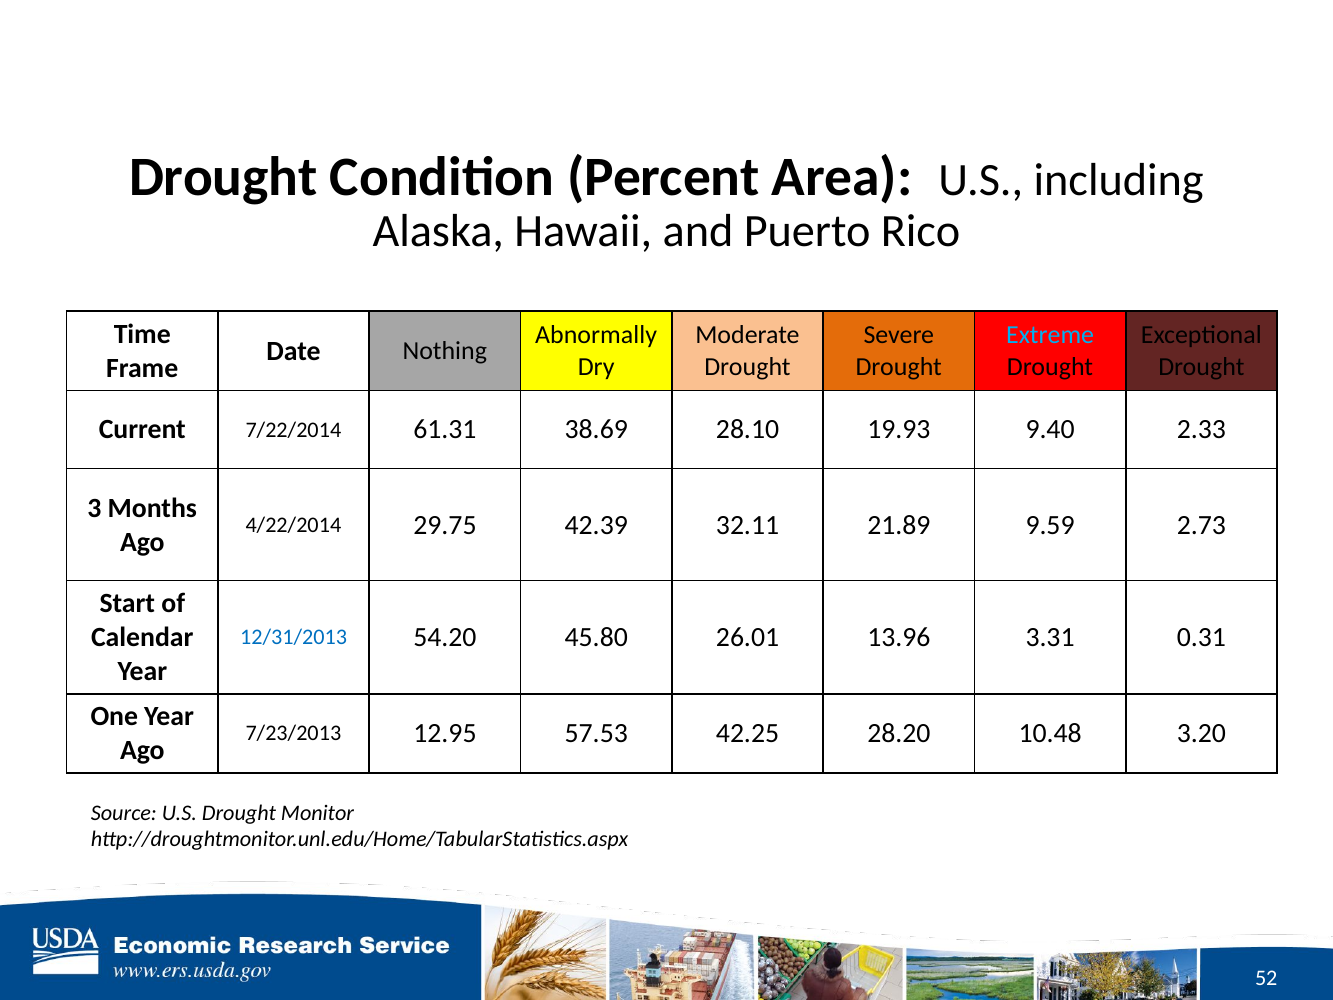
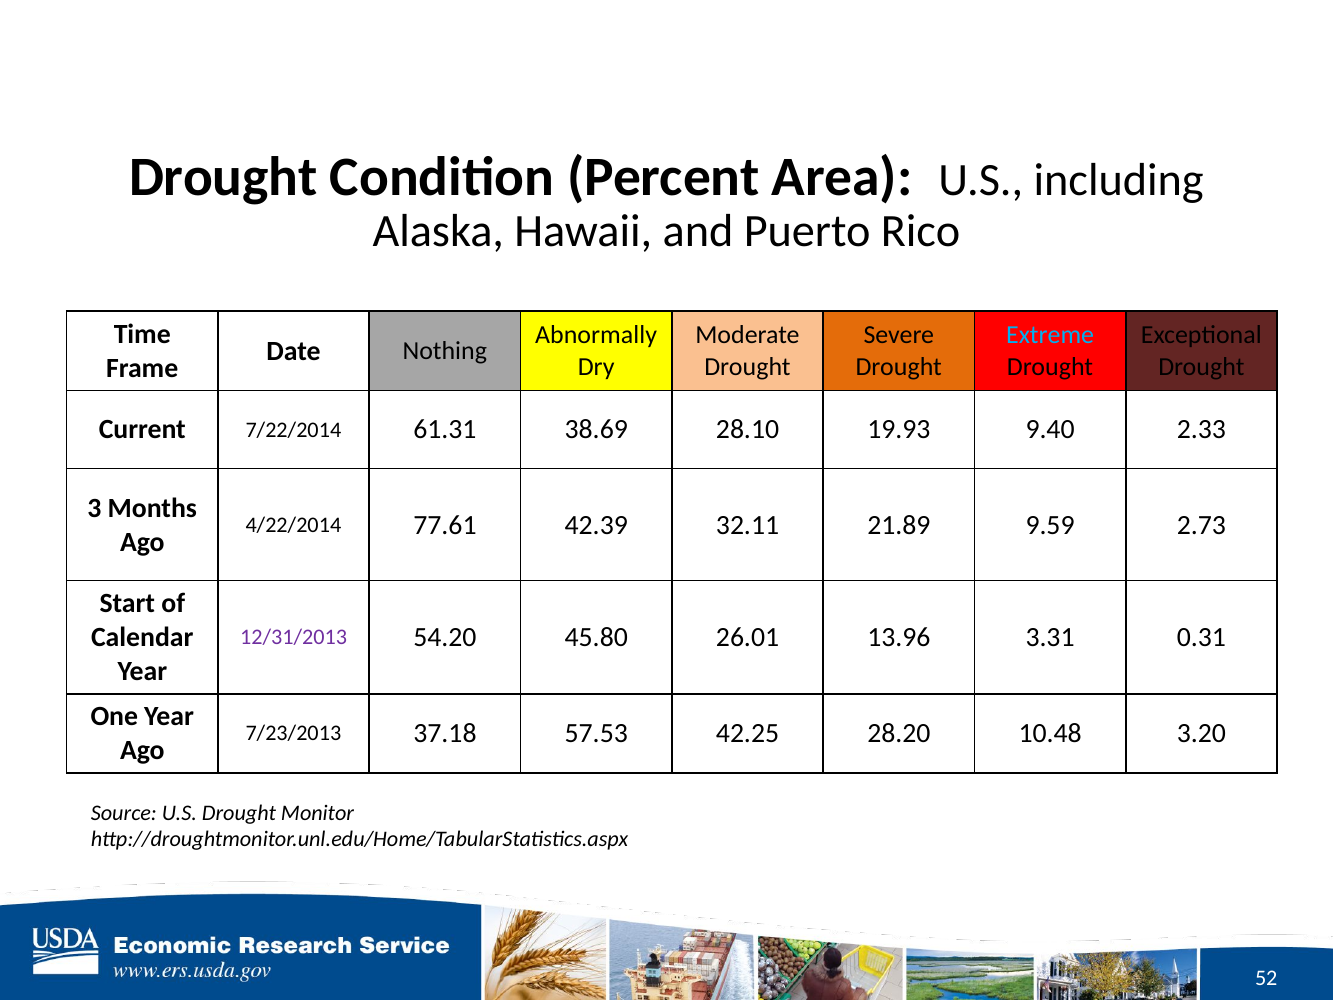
29.75: 29.75 -> 77.61 (445, 525)
12/31/2013 colour: blue -> purple (294, 637)
12.95: 12.95 -> 37.18 (445, 733)
